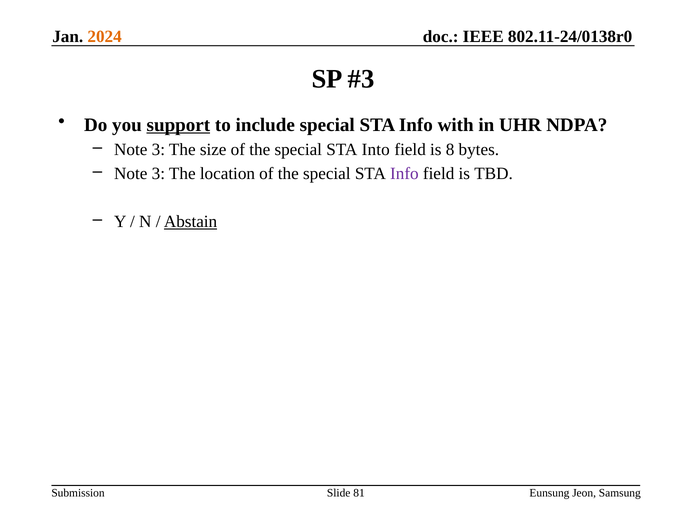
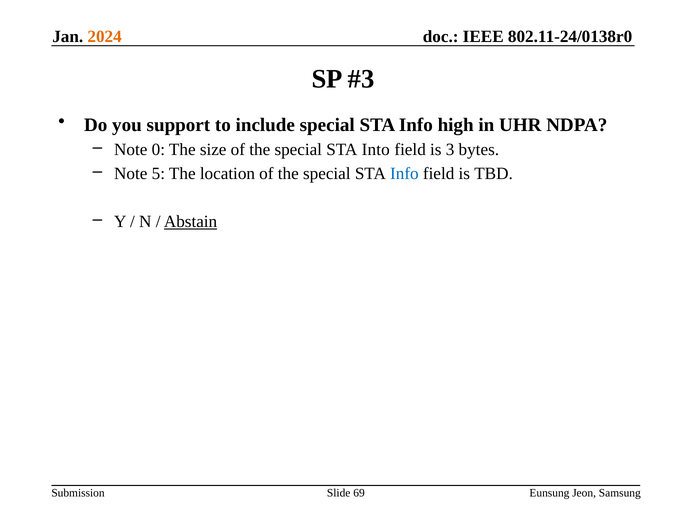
support underline: present -> none (178, 125)
with: with -> high (456, 125)
3: 3 -> 0 (158, 150)
8: 8 -> 3 (450, 150)
3: 3 -> 5 (158, 174)
Info colour: purple -> blue (404, 174)
81: 81 -> 69 (359, 493)
